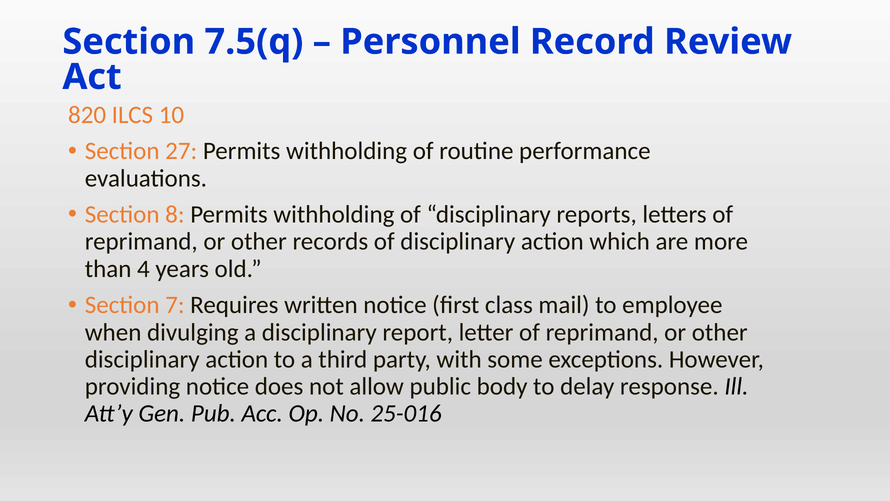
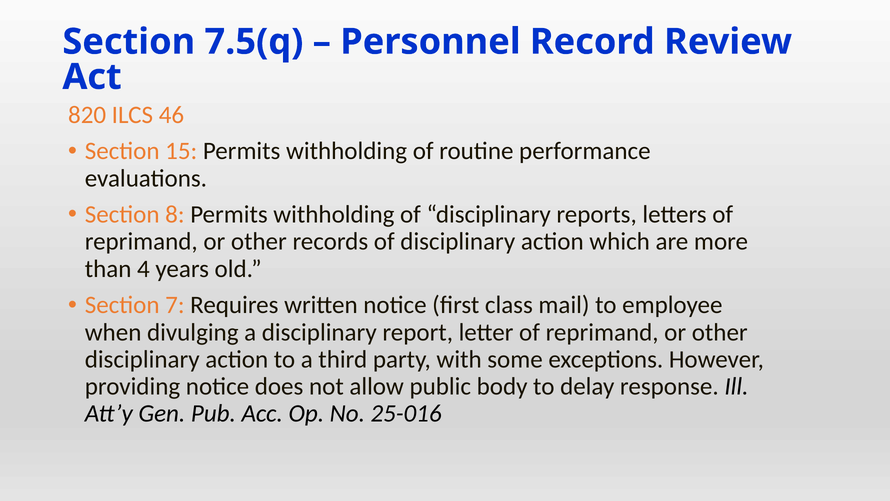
10: 10 -> 46 (171, 115)
27: 27 -> 15 (181, 151)
